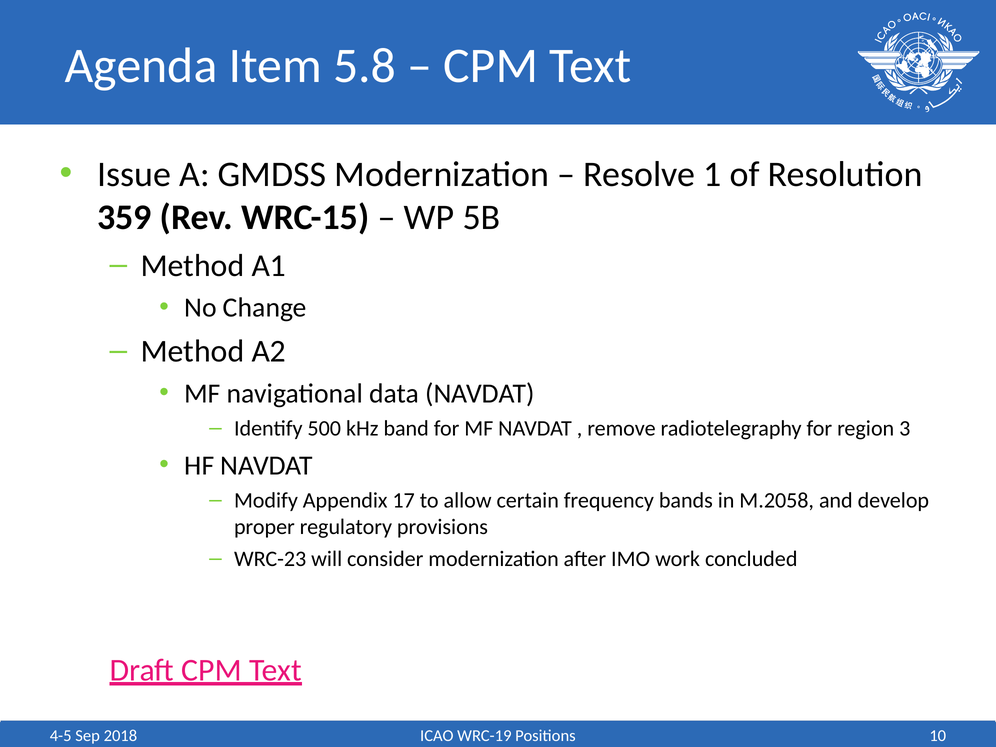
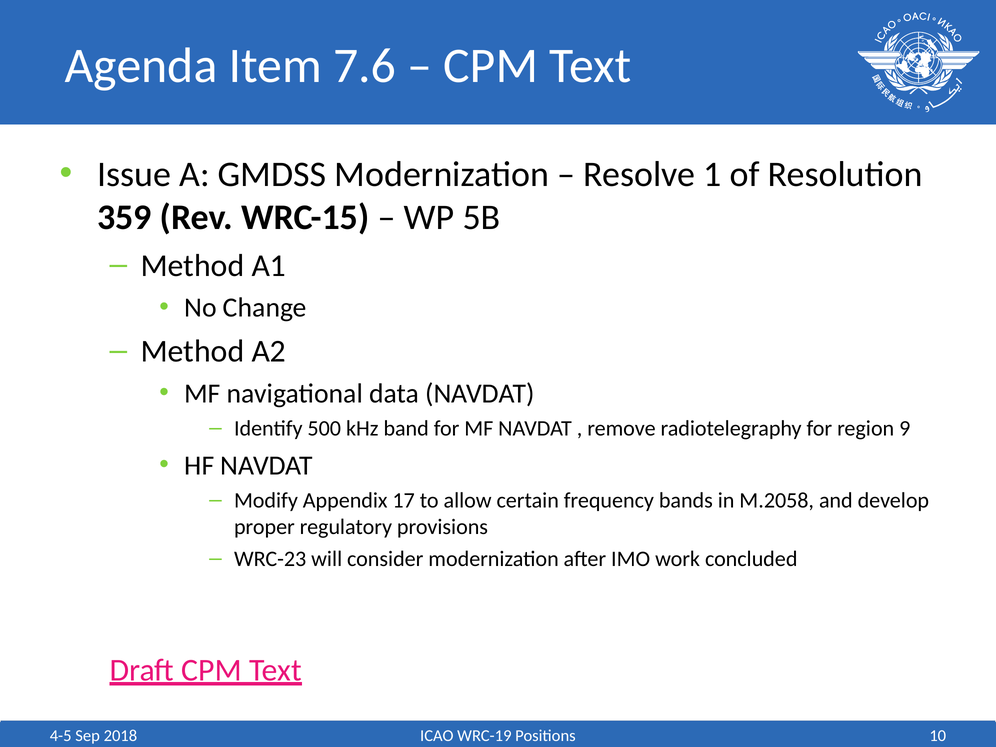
5.8: 5.8 -> 7.6 (365, 66)
3: 3 -> 9 (905, 429)
